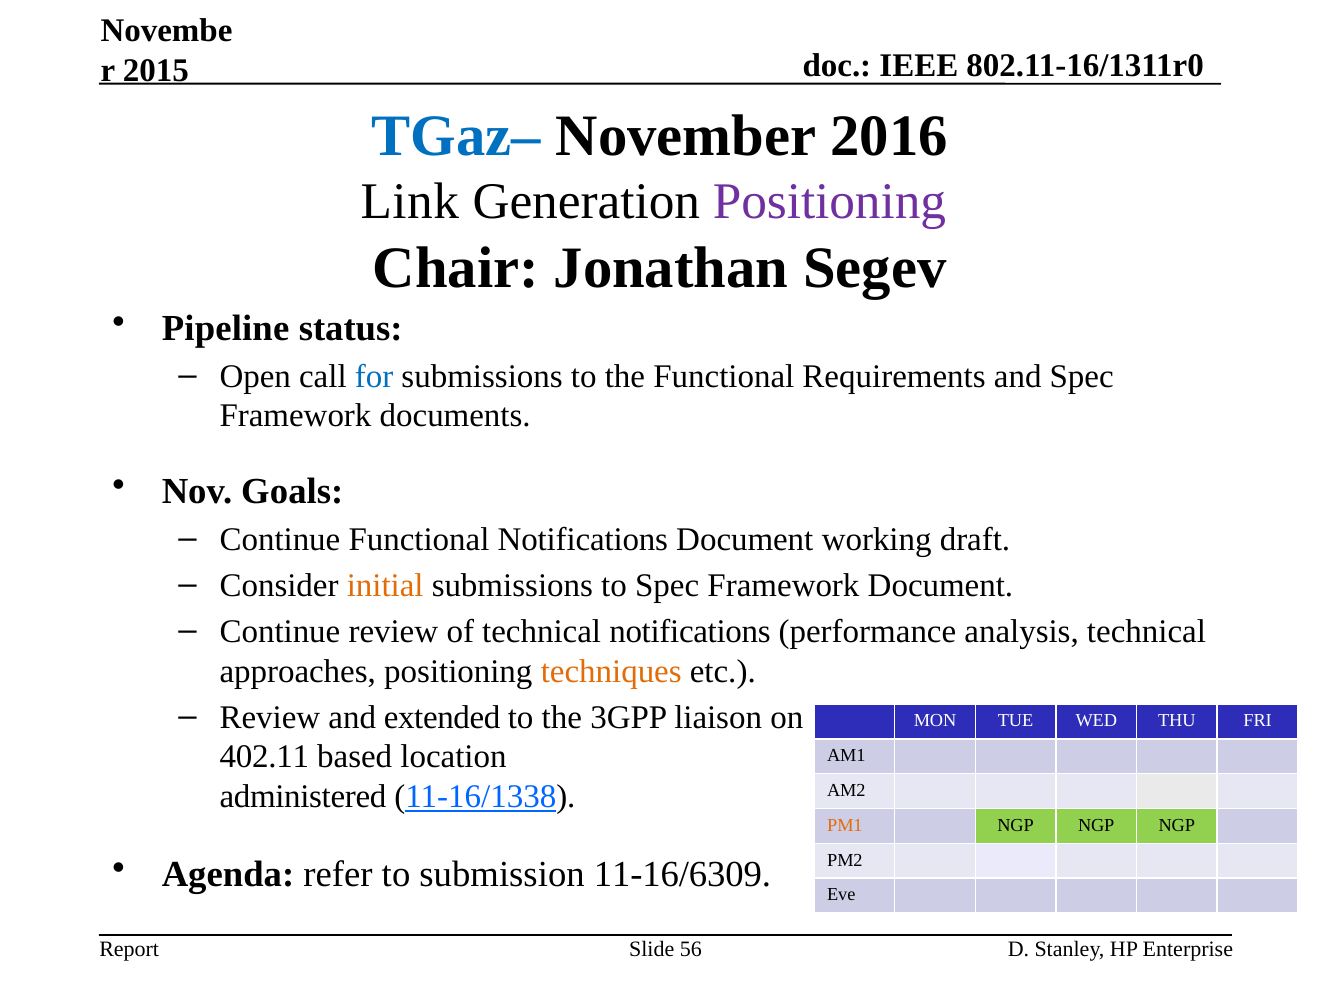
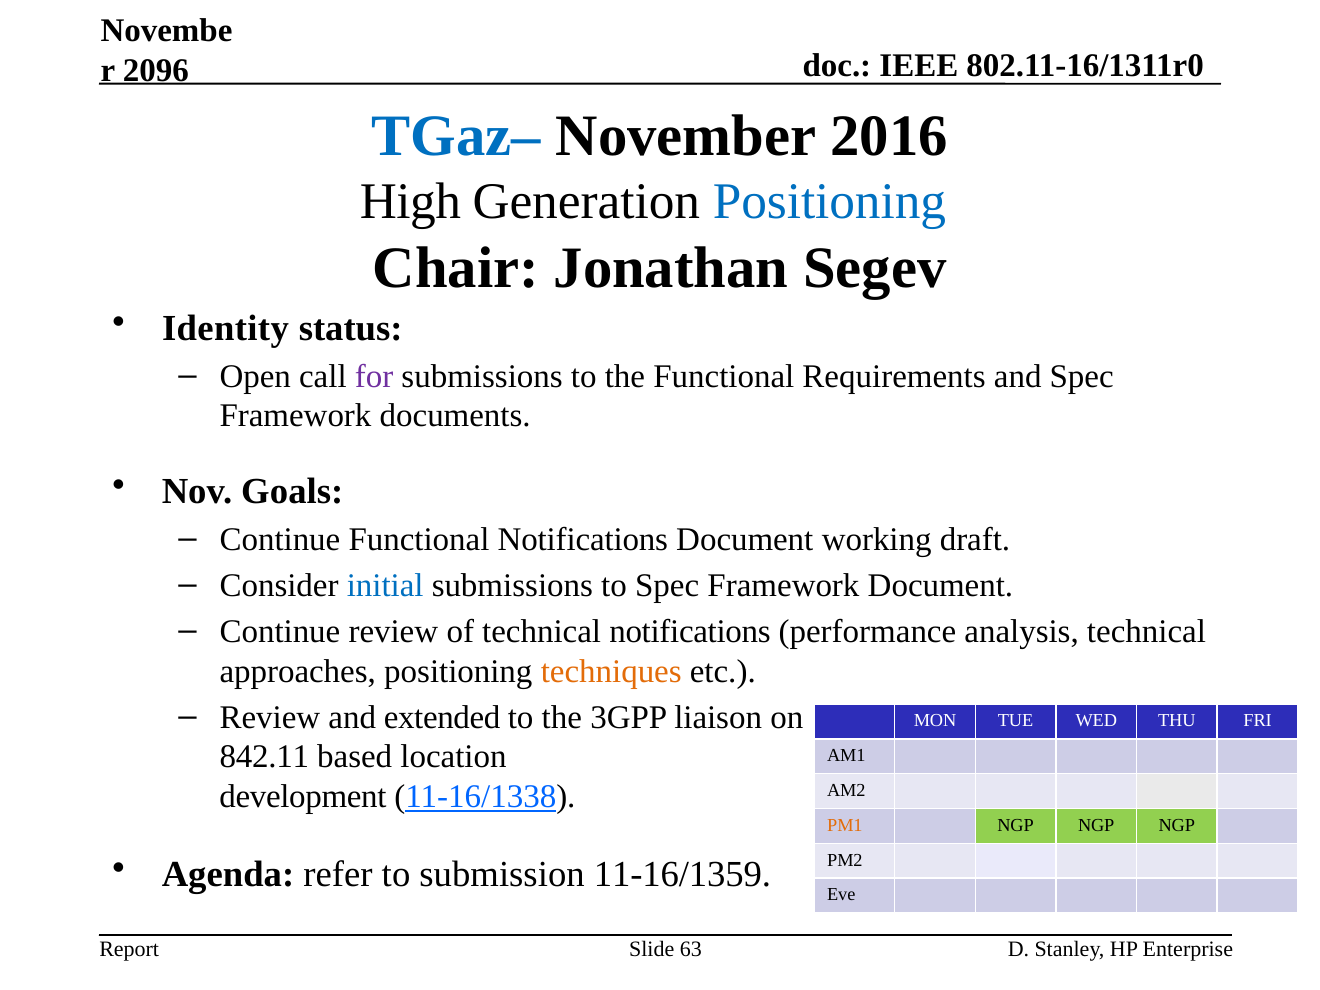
2015: 2015 -> 2096 (156, 70)
Link: Link -> High (410, 202)
Positioning colour: purple -> blue (829, 202)
Pipeline: Pipeline -> Identity (225, 328)
for colour: blue -> purple (374, 376)
initial colour: orange -> blue (385, 585)
402.11: 402.11 -> 842.11 (264, 757)
administered: administered -> development (303, 797)
11-16/6309: 11-16/6309 -> 11-16/1359 (682, 874)
56: 56 -> 63 (691, 949)
